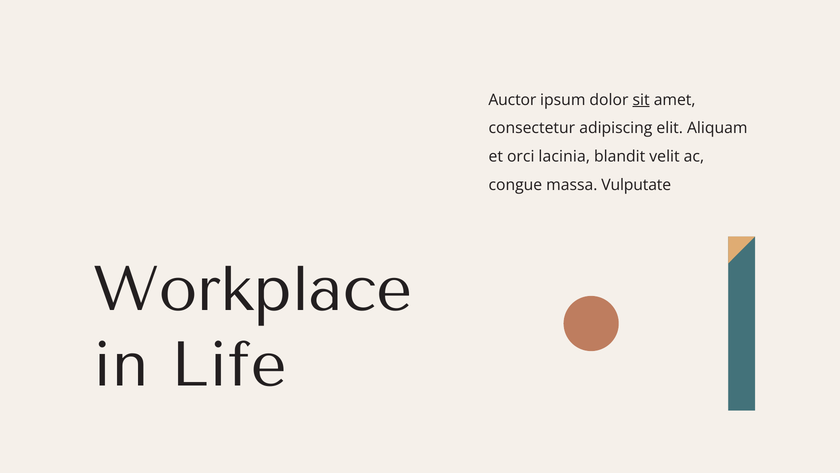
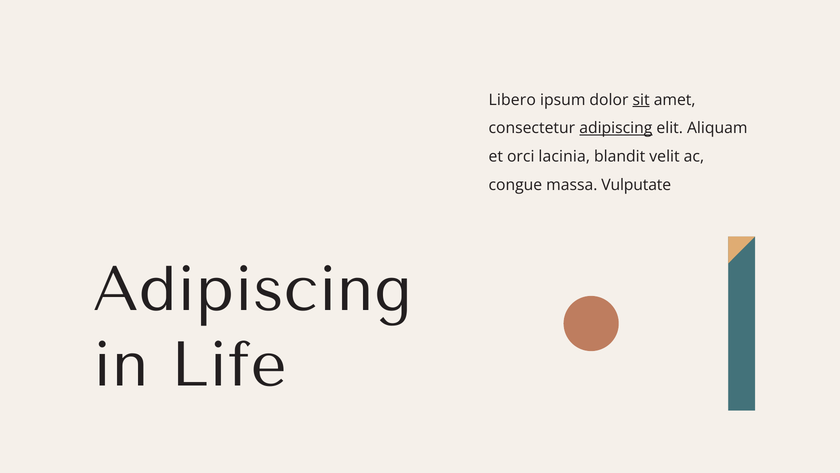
Auctor: Auctor -> Libero (512, 100)
adipiscing underline: none -> present (616, 128)
Workplace: Workplace -> Adipiscing (252, 289)
